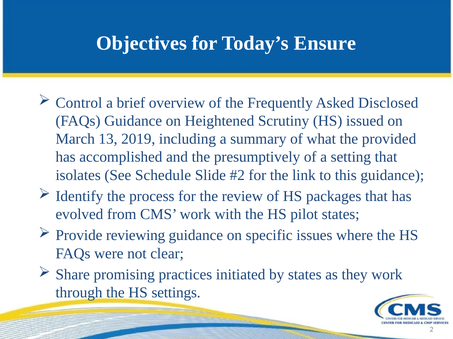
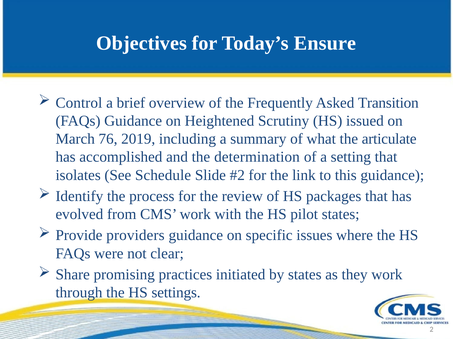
Disclosed: Disclosed -> Transition (388, 103)
13: 13 -> 76 (108, 139)
provided: provided -> articulate (389, 139)
presumptively: presumptively -> determination (257, 157)
reviewing: reviewing -> providers (135, 236)
